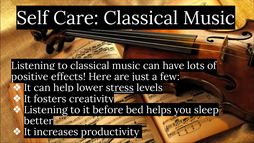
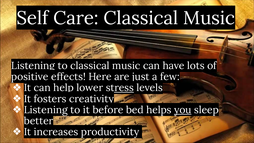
you underline: none -> present (183, 110)
